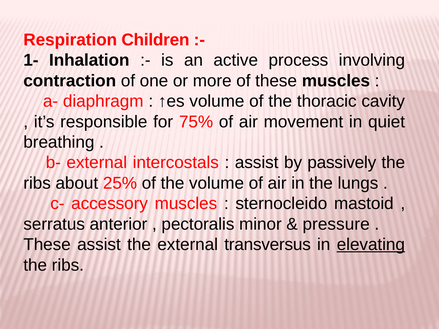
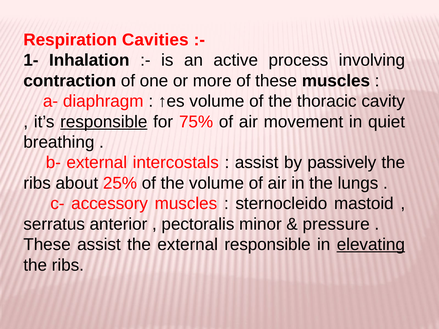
Children: Children -> Cavities (155, 40)
responsible underline: none -> present (104, 122)
external transversus: transversus -> responsible (268, 245)
